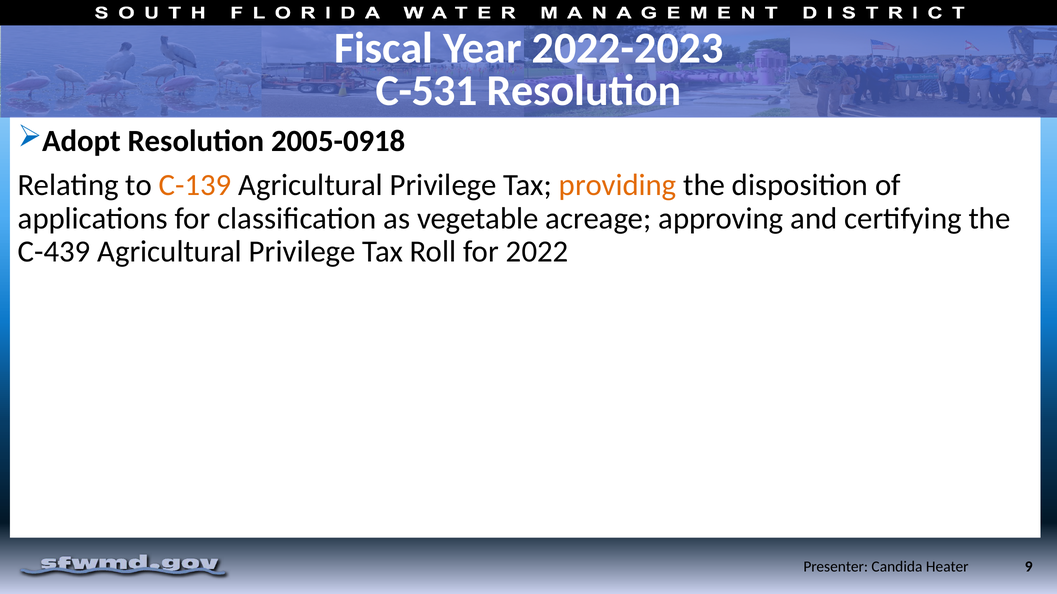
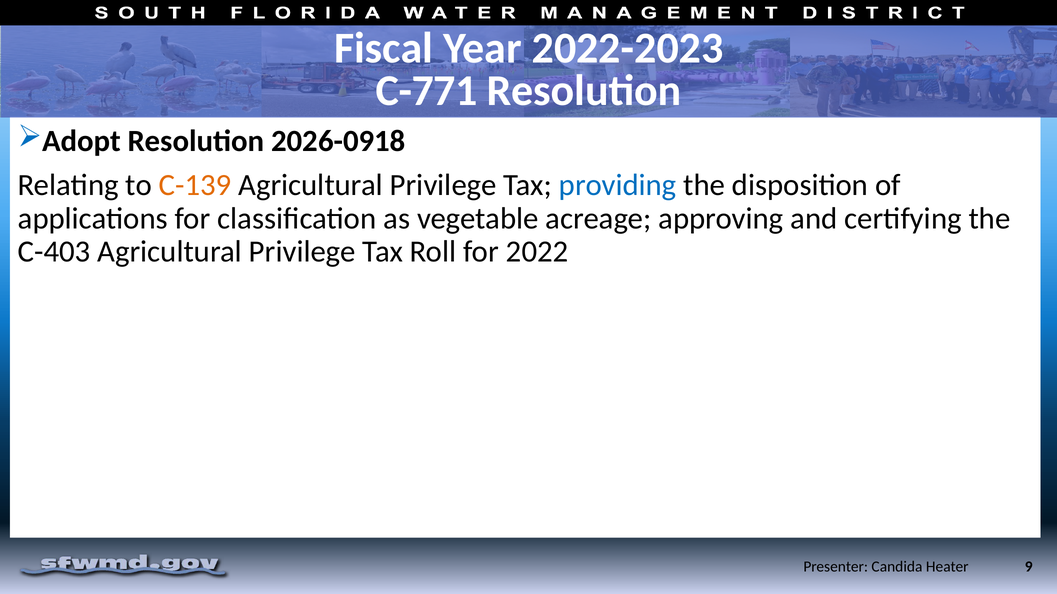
C-531: C-531 -> C-771 (427, 91)
2005-0918: 2005-0918 -> 2026-0918 (338, 141)
providing colour: orange -> blue (618, 185)
C-439: C-439 -> C-403 (54, 252)
